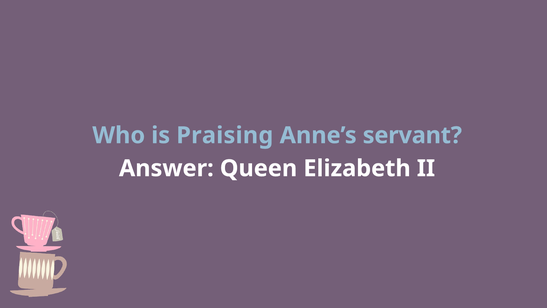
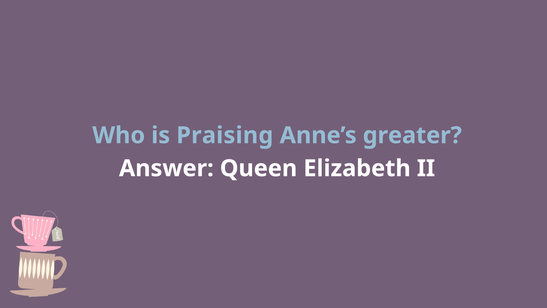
servant: servant -> greater (412, 135)
